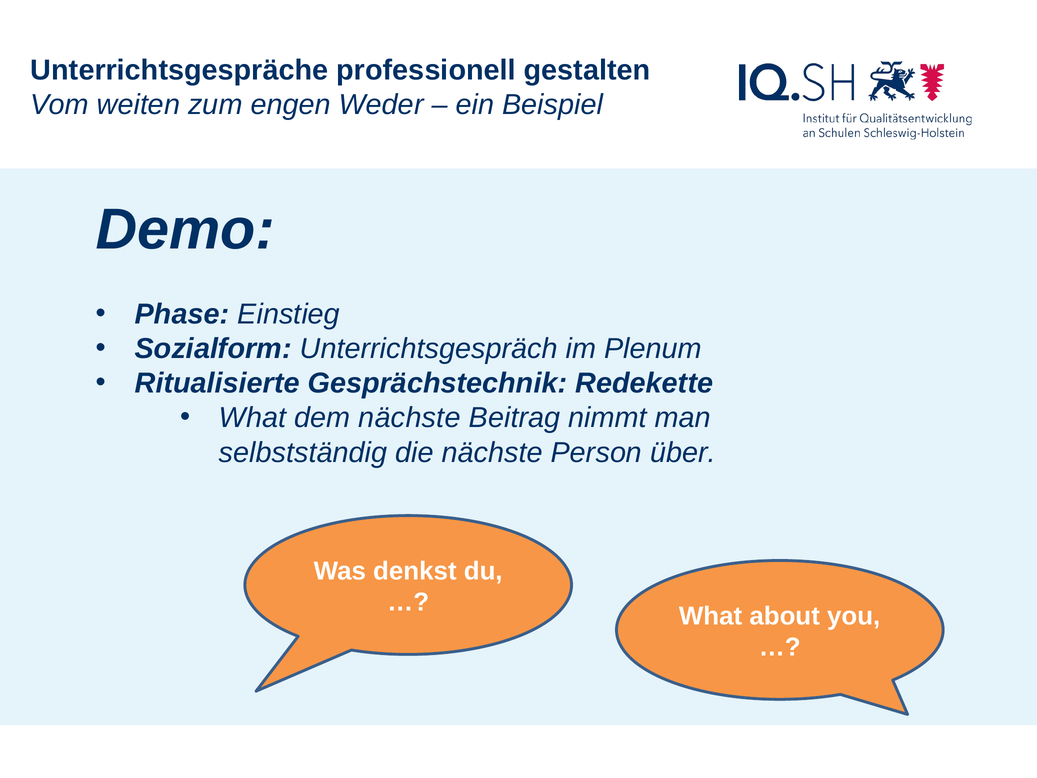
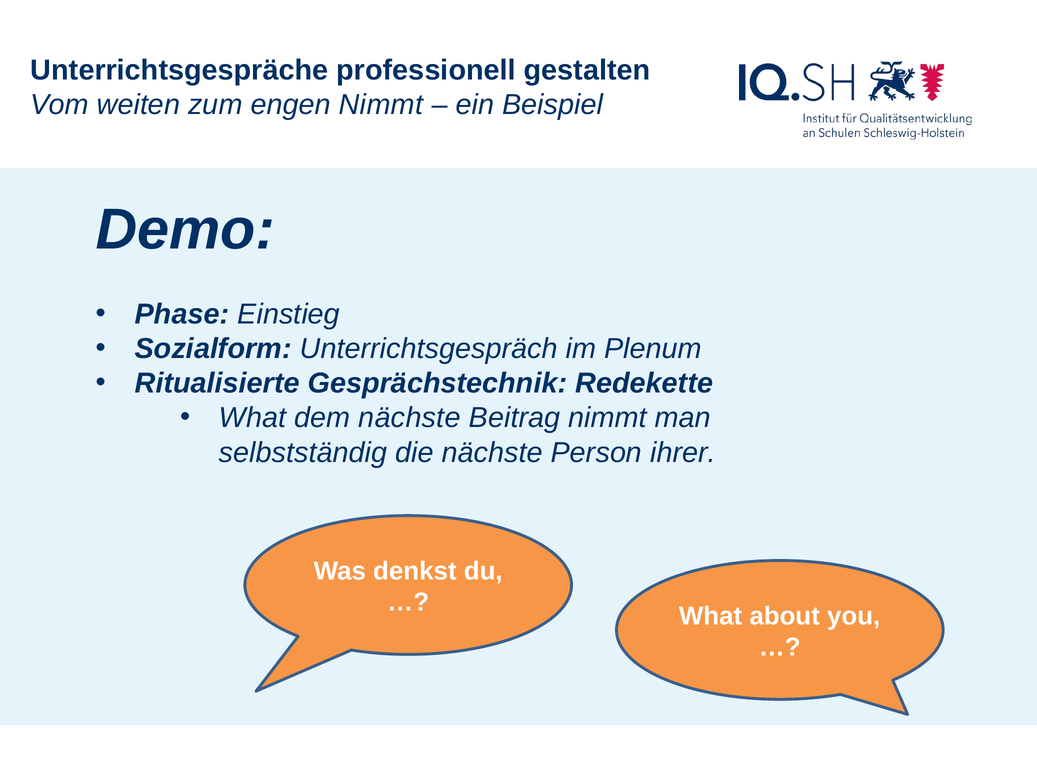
engen Weder: Weder -> Nimmt (381, 105)
über: über -> ihrer (683, 452)
